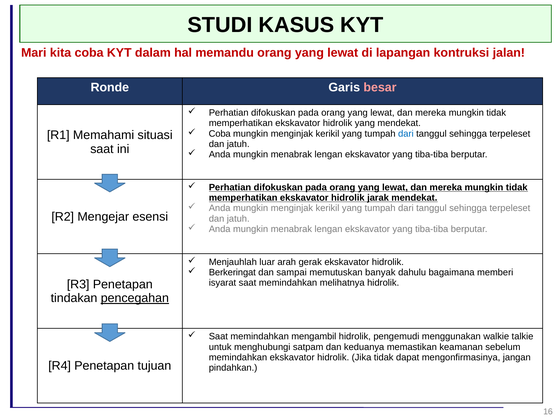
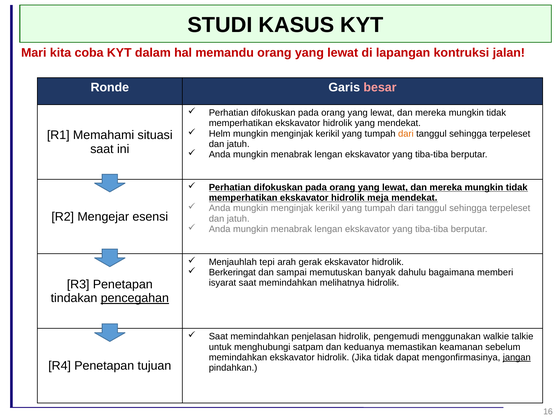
Coba: Coba -> Helm (220, 134)
dari colour: blue -> orange (406, 134)
jarak: jarak -> meja (378, 198)
luar: luar -> tepi (267, 262)
mengambil: mengambil -> penjelasan (314, 336)
jangan underline: none -> present (517, 357)
